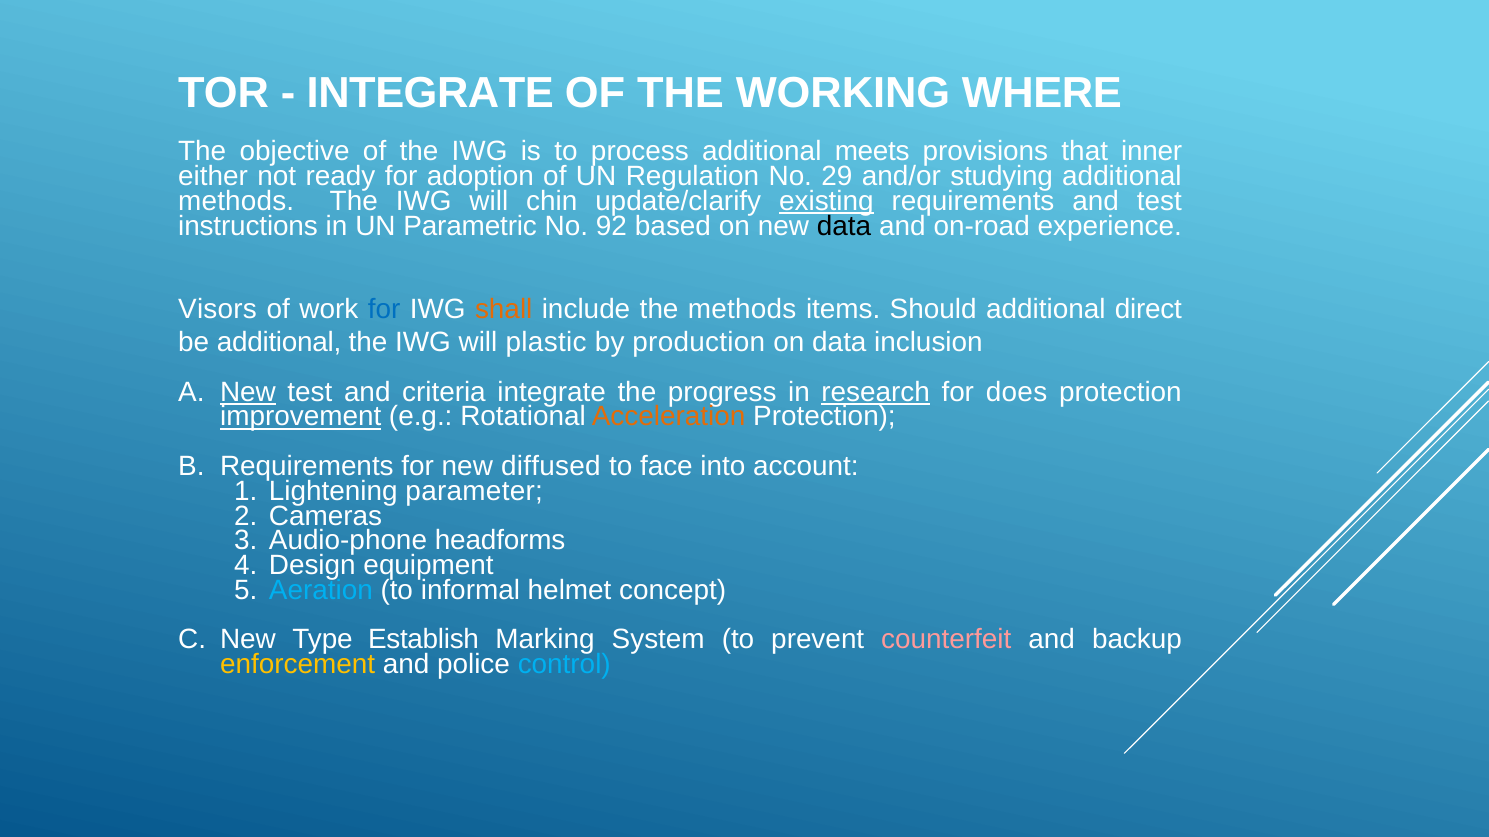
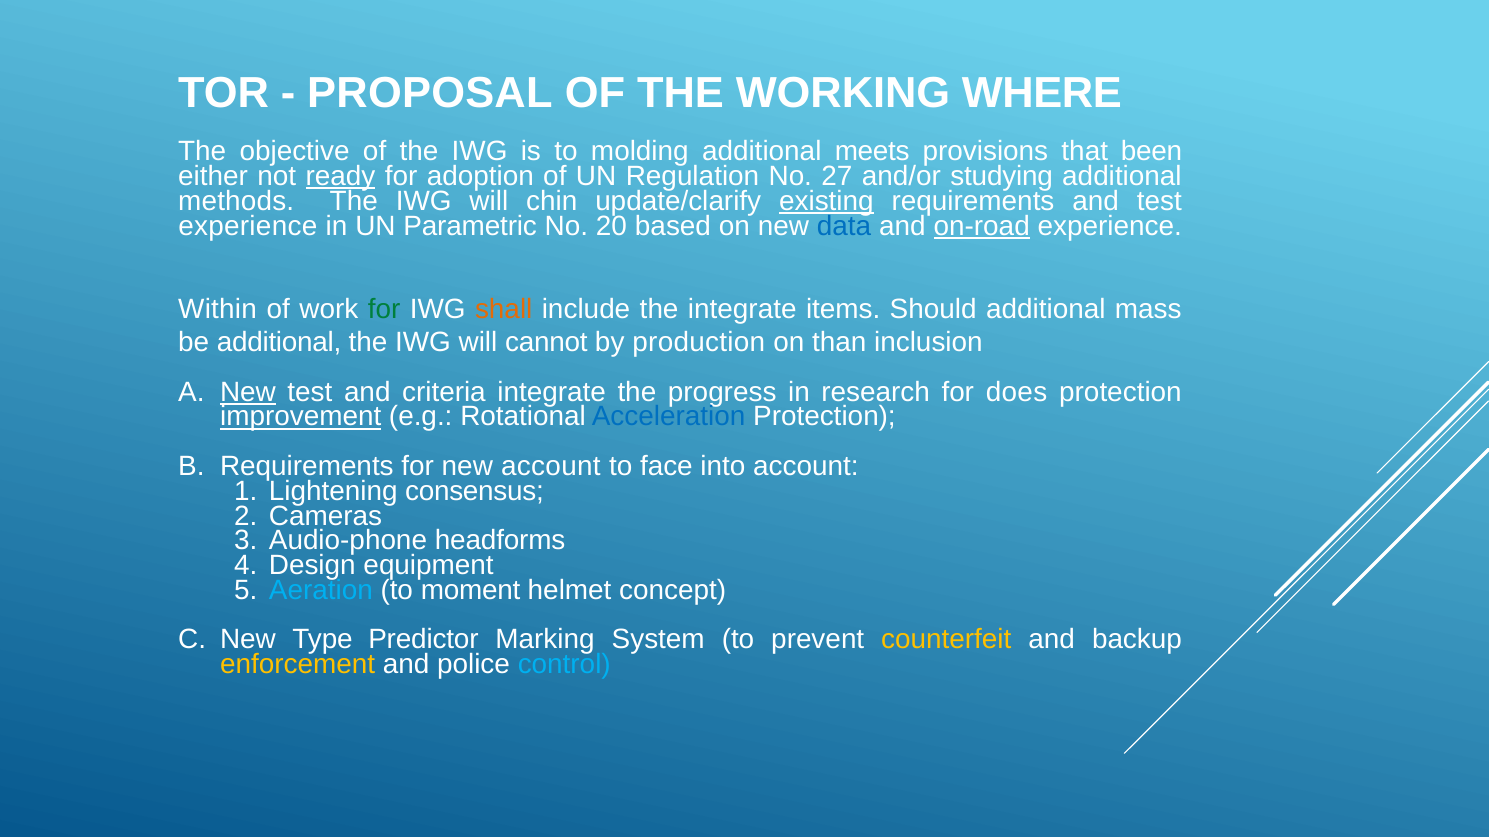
INTEGRATE: INTEGRATE -> PROPOSAL (430, 94)
process: process -> molding (640, 152)
inner: inner -> been (1152, 152)
ready underline: none -> present (341, 176)
29: 29 -> 27 (837, 176)
instructions: instructions -> experience (248, 226)
92: 92 -> 20 (611, 226)
data colour: black -> blue (844, 226)
on-road underline: none -> present (982, 226)
Visors: Visors -> Within (218, 309)
for colour: blue -> green (384, 309)
the methods: methods -> integrate (742, 309)
direct: direct -> mass (1148, 309)
plastic: plastic -> cannot (546, 343)
on data: data -> than (839, 343)
research underline: present -> none (876, 392)
Acceleration colour: orange -> blue (669, 417)
new diffused: diffused -> account (551, 467)
parameter: parameter -> consensus (474, 491)
informal: informal -> moment (471, 591)
Establish: Establish -> Predictor (423, 640)
counterfeit colour: pink -> yellow (946, 640)
